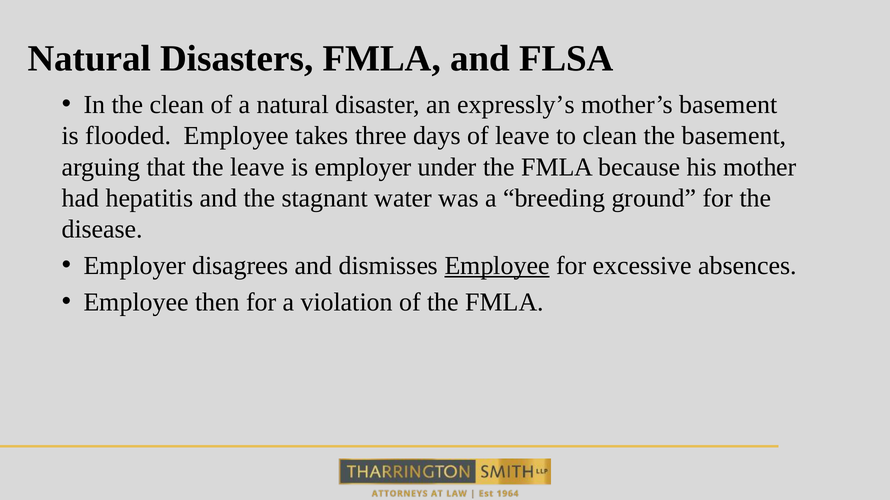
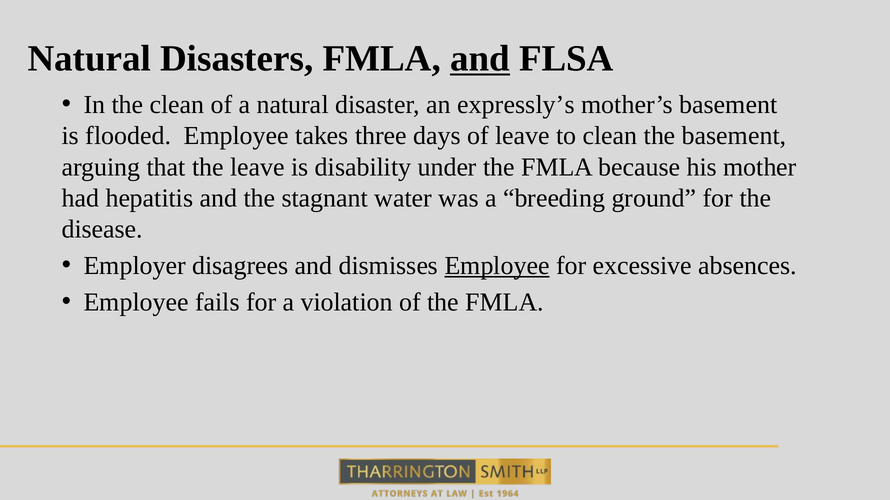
and underline: none -> present (480, 59)
is employer: employer -> disability (363, 167)
then: then -> fails (217, 302)
